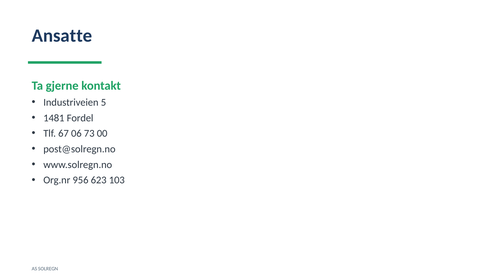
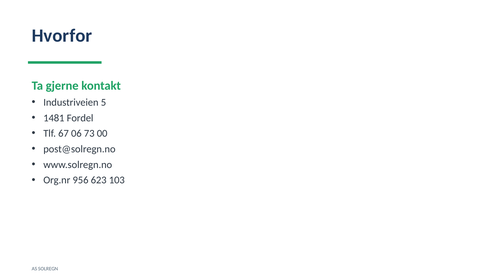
Ansatte: Ansatte -> Hvorfor (62, 36)
